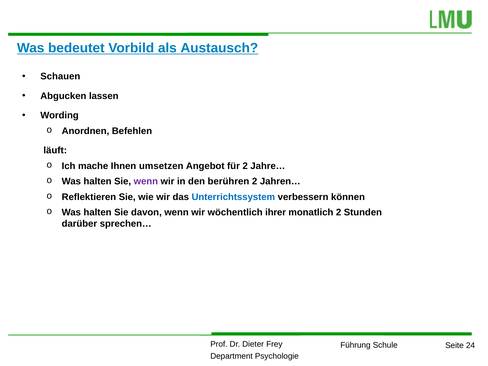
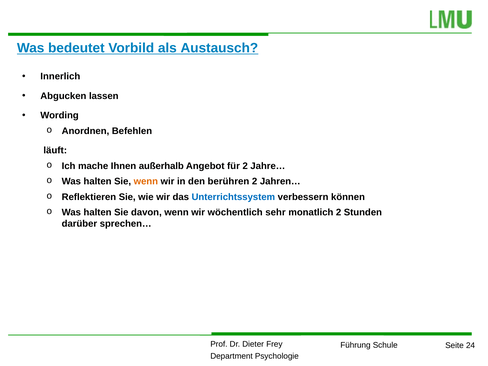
Schauen: Schauen -> Innerlich (60, 76)
umsetzen: umsetzen -> außerhalb (161, 166)
wenn colour: purple -> orange (146, 181)
ihrer: ihrer -> sehr (275, 212)
